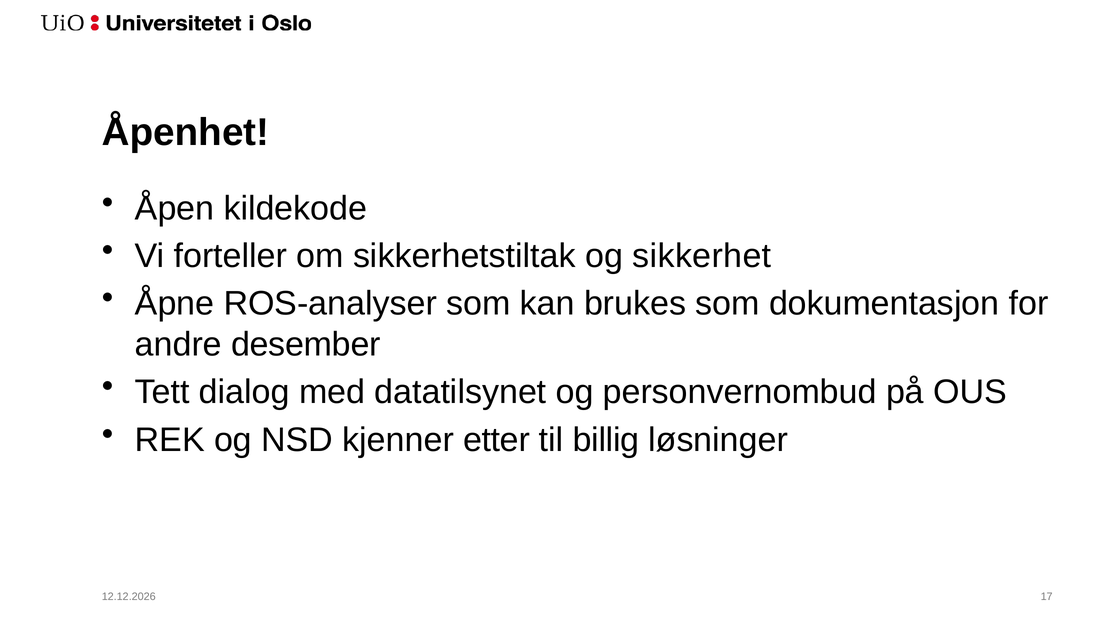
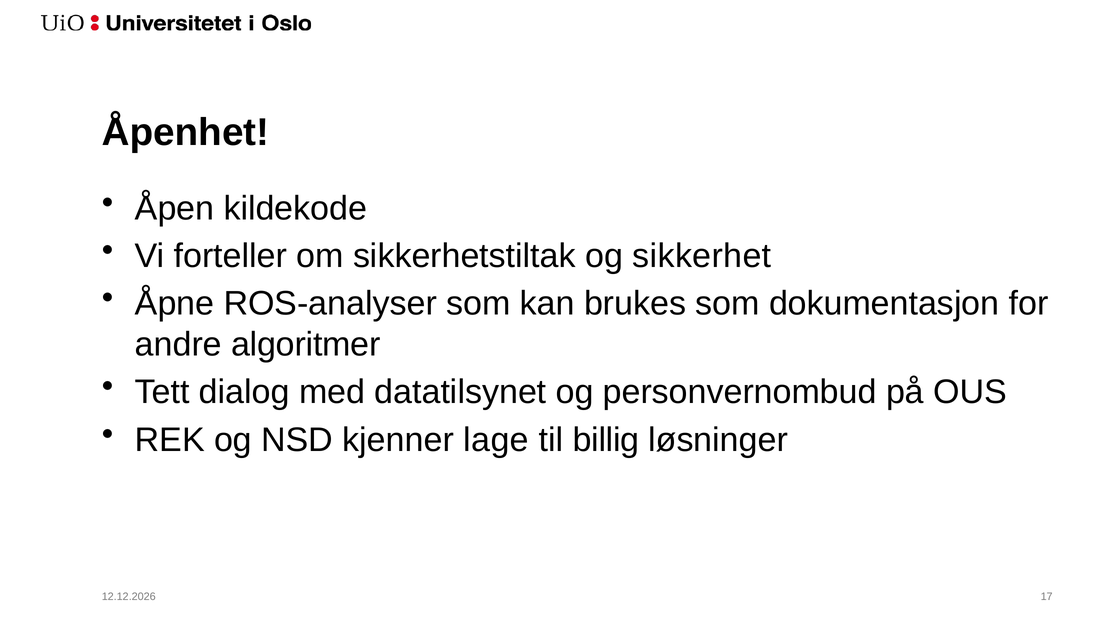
desember: desember -> algoritmer (306, 345)
etter: etter -> lage (496, 440)
